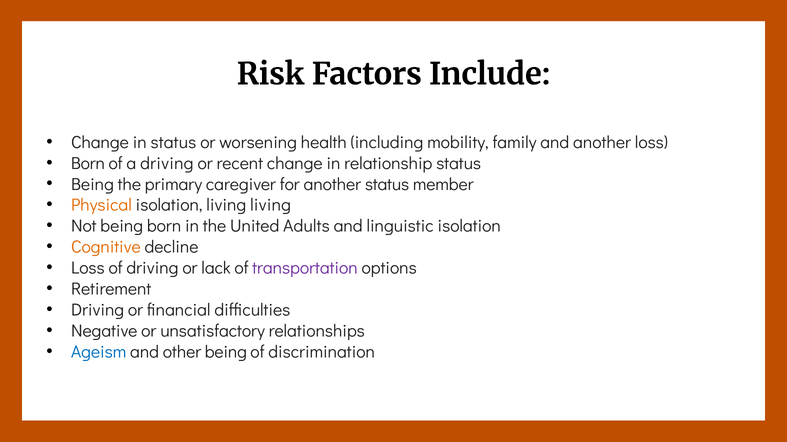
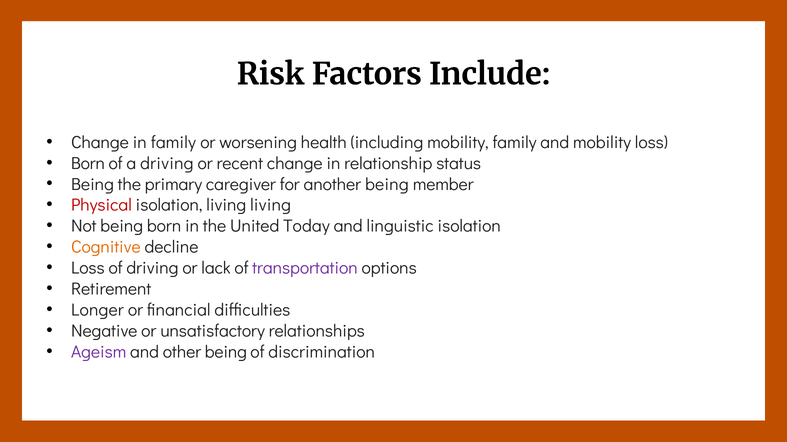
in status: status -> family (173, 143)
and another: another -> mobility (602, 143)
another status: status -> being (387, 185)
Physical colour: orange -> red (101, 206)
Adults: Adults -> Today (306, 226)
Driving: Driving -> Longer (97, 310)
Ageism colour: blue -> purple (99, 352)
